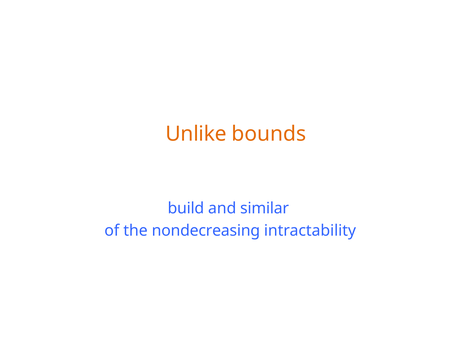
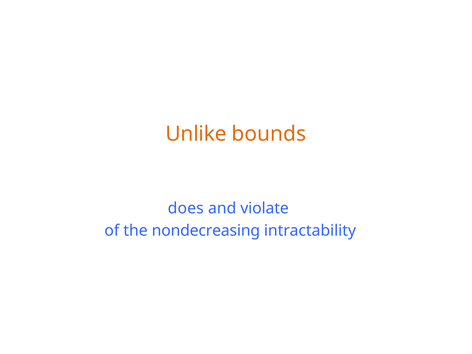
build: build -> does (186, 208)
similar: similar -> violate (265, 208)
